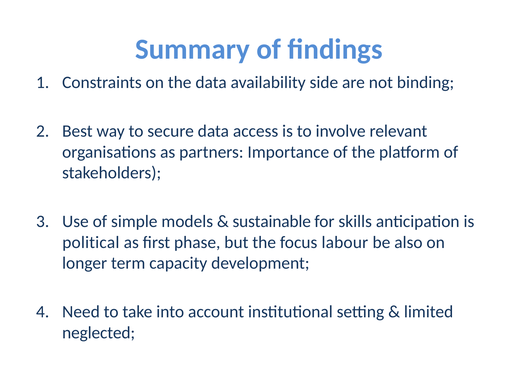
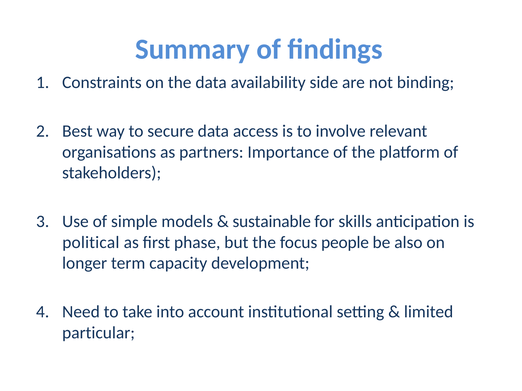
labour: labour -> people (345, 243)
neglected: neglected -> particular (99, 333)
